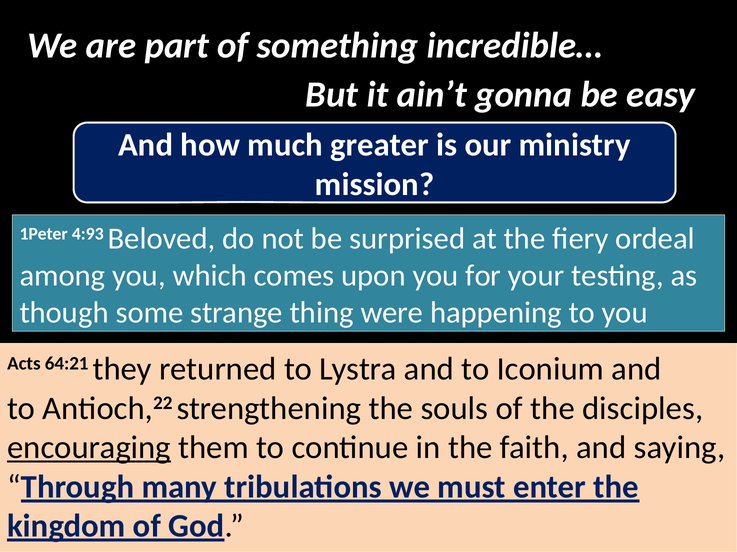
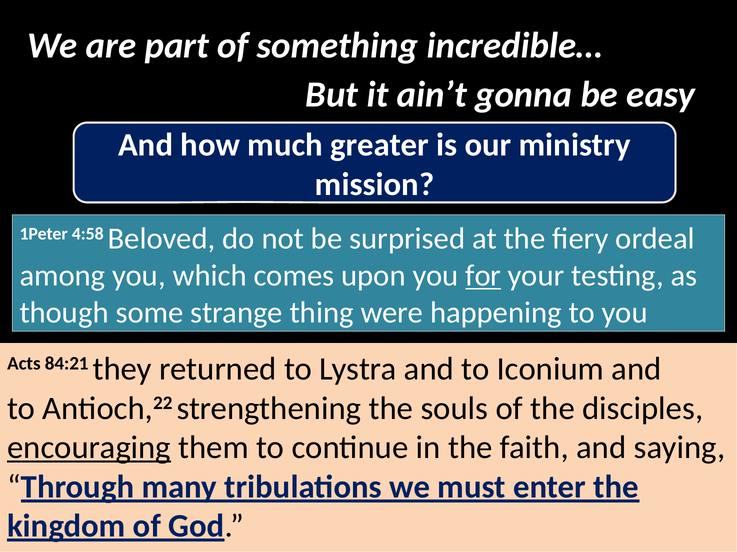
4:93: 4:93 -> 4:58 (88, 234)
for underline: none -> present (483, 276)
64:21: 64:21 -> 84:21 (67, 364)
